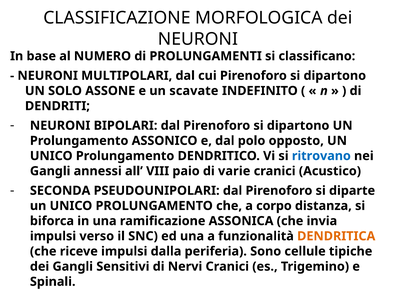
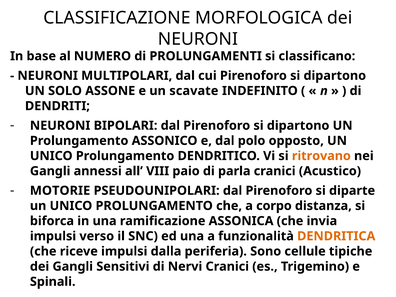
ritrovano colour: blue -> orange (321, 156)
varie: varie -> parla (234, 171)
SECONDA: SECONDA -> MOTORIE (60, 191)
